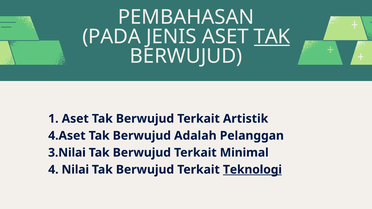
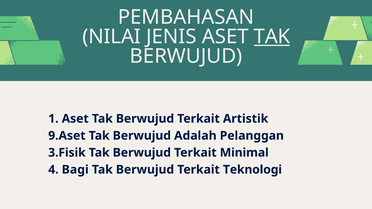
PADA: PADA -> NILAI (112, 37)
4.Aset: 4.Aset -> 9.Aset (67, 136)
3.Nilai: 3.Nilai -> 3.Fisik (67, 153)
Nilai: Nilai -> Bagi (75, 170)
Teknologi underline: present -> none (252, 170)
